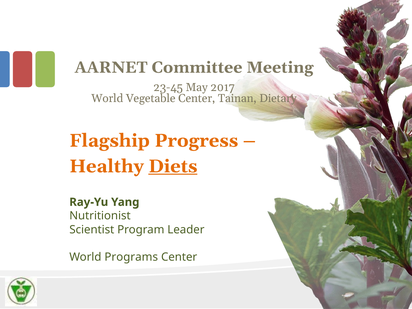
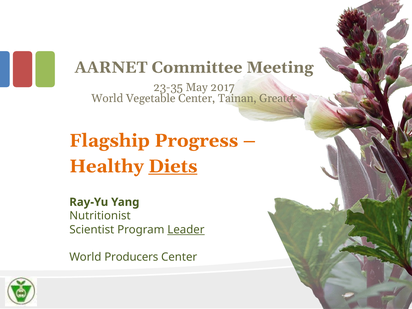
23-45: 23-45 -> 23-35 (168, 87)
Dietary: Dietary -> Greater (278, 98)
Leader underline: none -> present (186, 230)
Programs: Programs -> Producers (131, 257)
